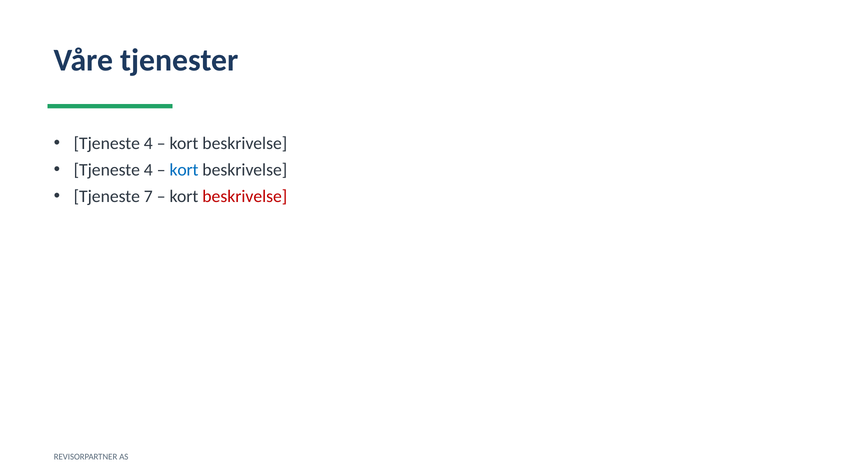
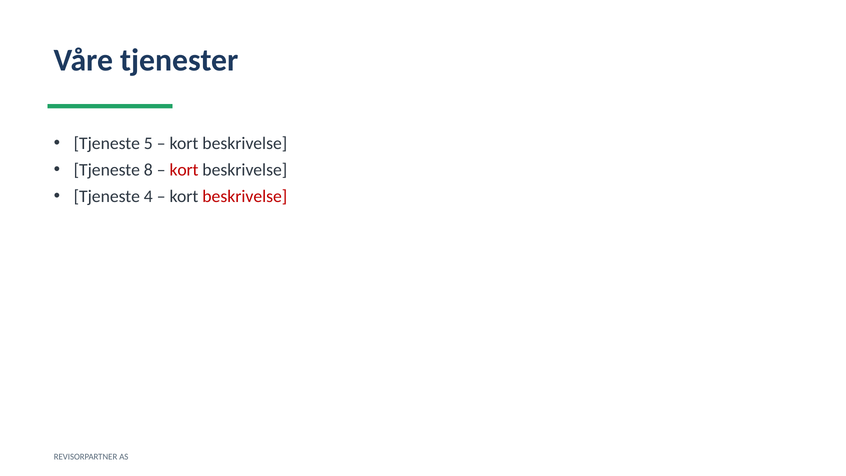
4: 4 -> 5 (148, 143)
4: 4 -> 8 (148, 170)
kort colour: blue -> red (184, 170)
7: 7 -> 4 (148, 196)
